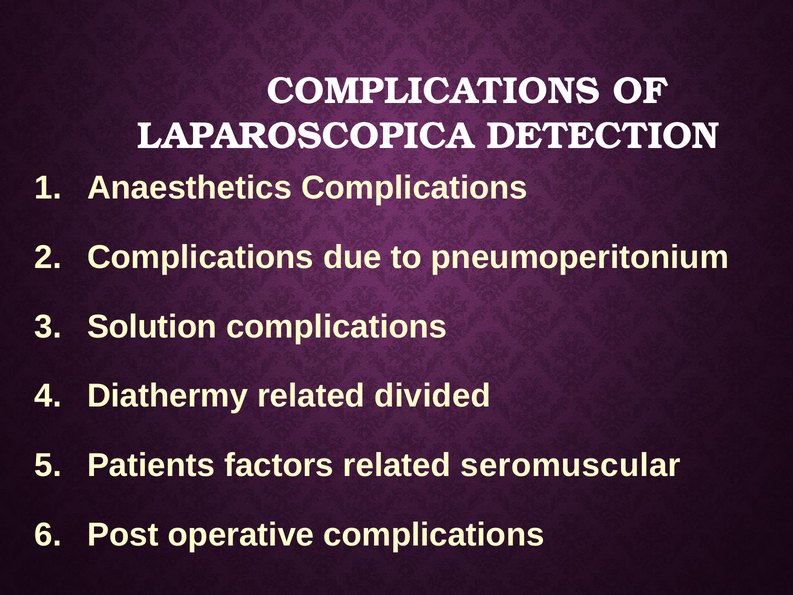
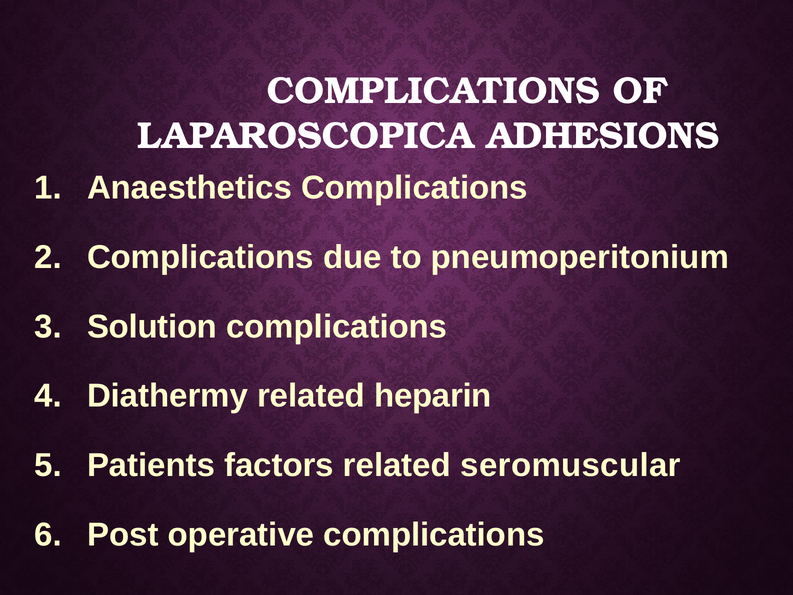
DETECTION: DETECTION -> ADHESIONS (603, 136)
divided: divided -> heparin (433, 396)
